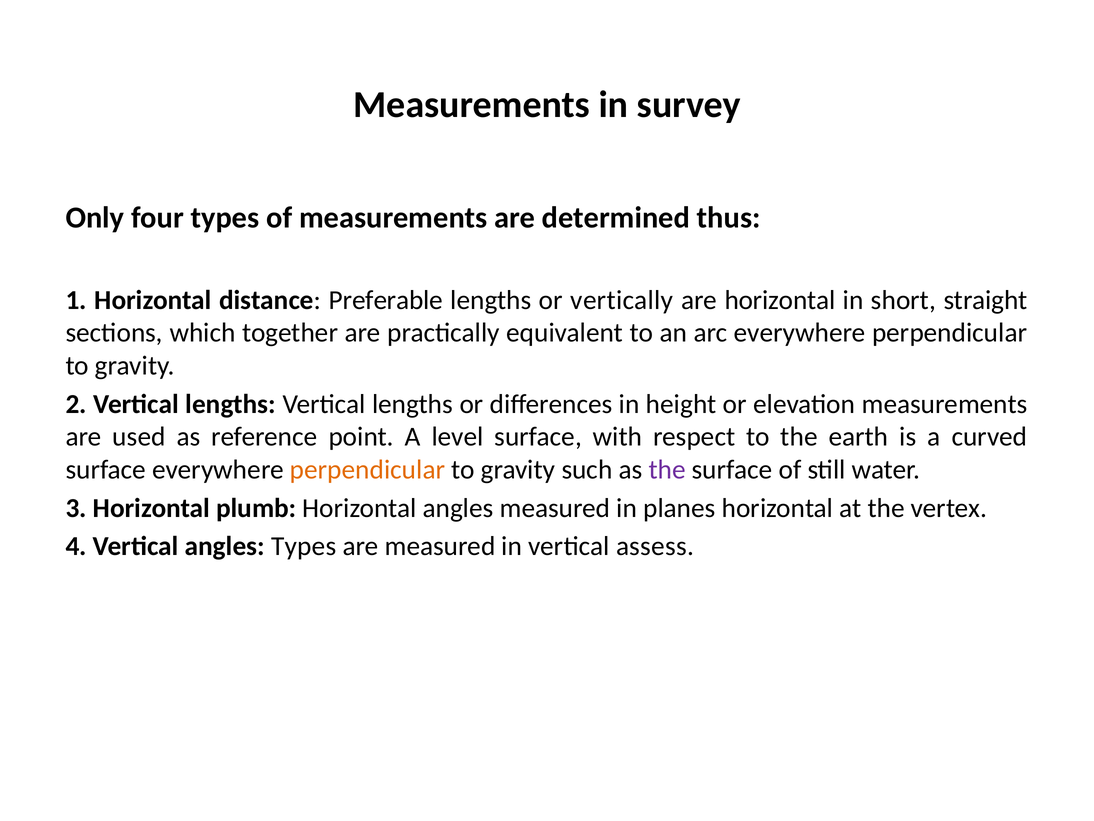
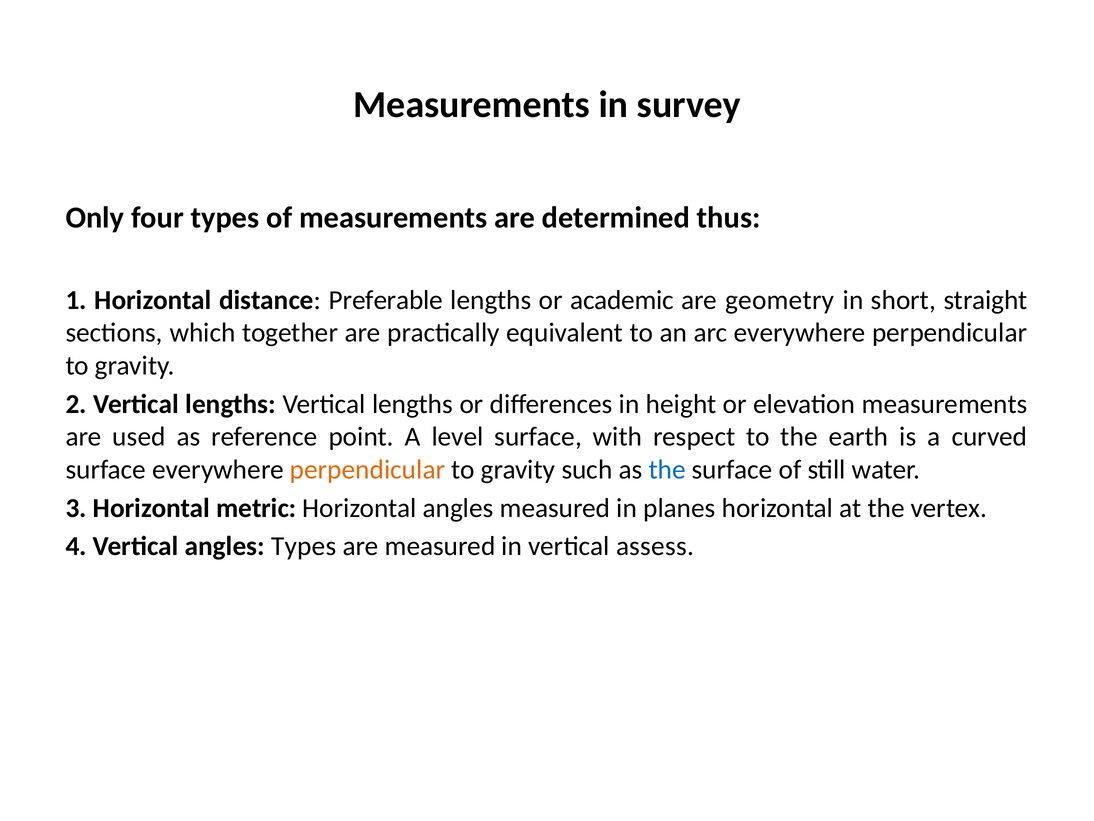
vertically: vertically -> academic (622, 300)
are horizontal: horizontal -> geometry (780, 300)
the colour: purple -> blue (667, 469)
plumb: plumb -> metric (256, 508)
